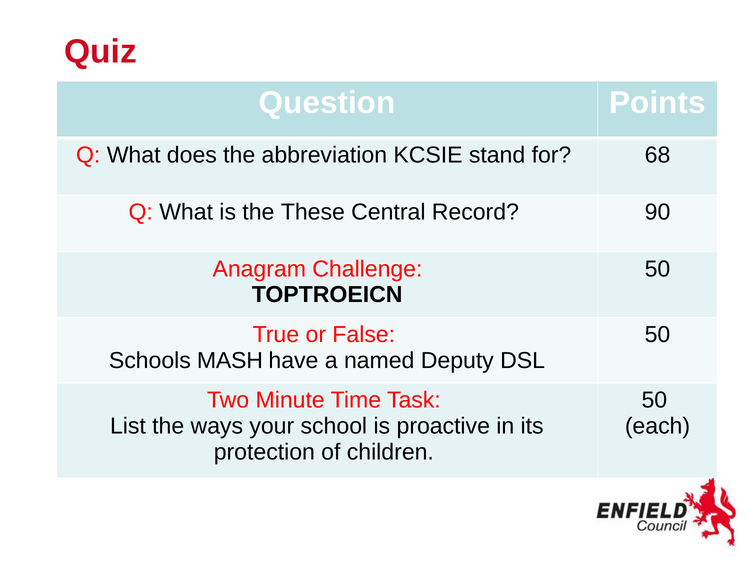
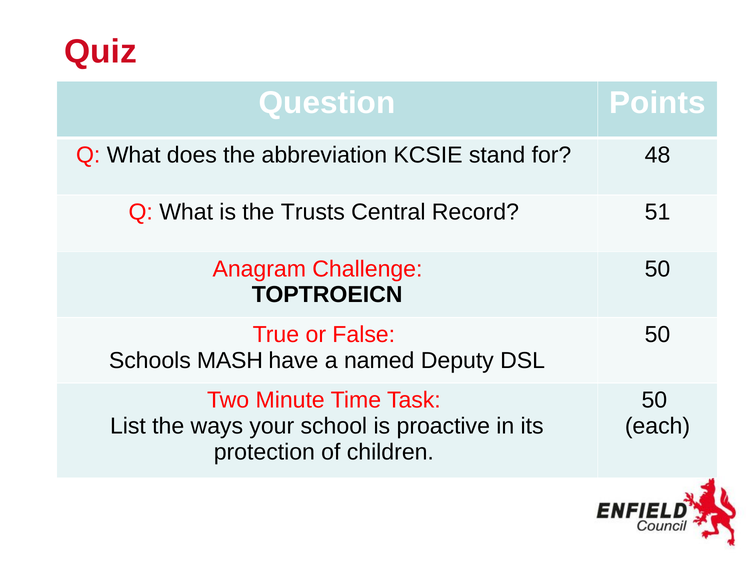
68: 68 -> 48 (658, 155)
These: These -> Trusts (313, 212)
90: 90 -> 51 (658, 212)
